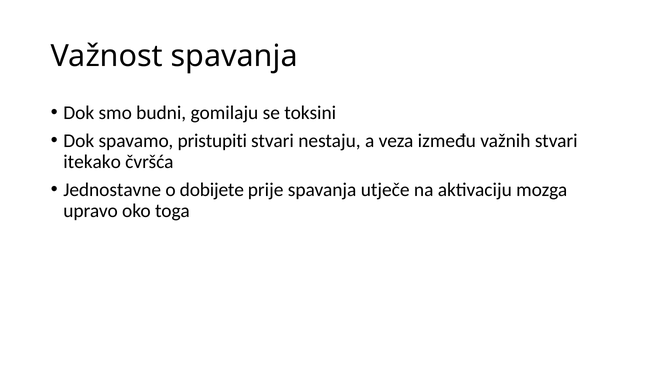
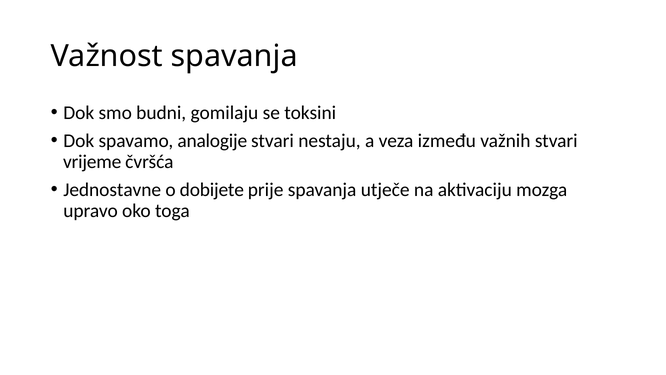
pristupiti: pristupiti -> analogije (212, 141)
itekako: itekako -> vrijeme (92, 162)
